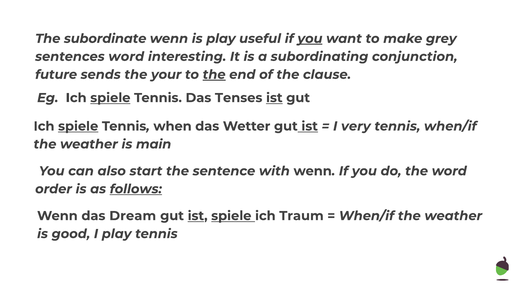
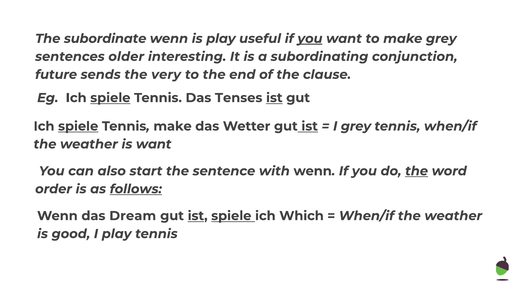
sentences word: word -> older (126, 57)
your: your -> very (166, 75)
the underline: present -> none (214, 75)
Tennis when: when -> make (173, 126)
I very: very -> grey (356, 126)
is main: main -> want (154, 144)
the underline: none -> present (417, 171)
Traum: Traum -> Which (302, 216)
